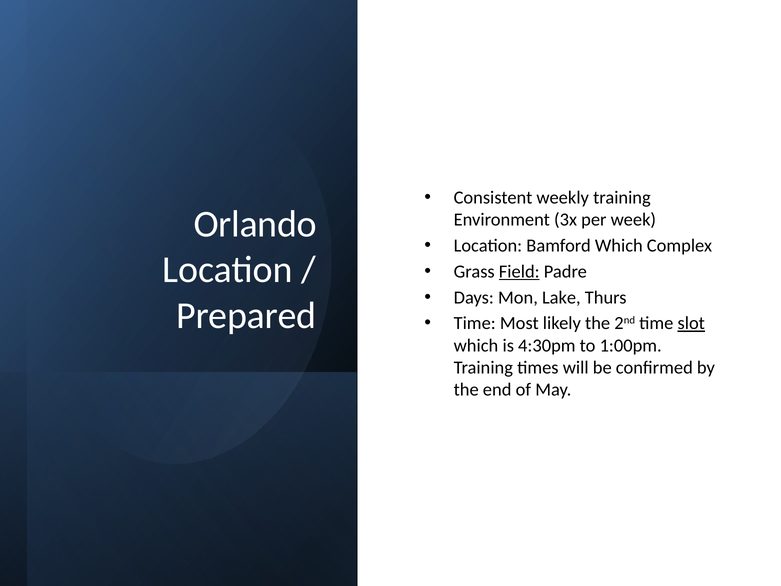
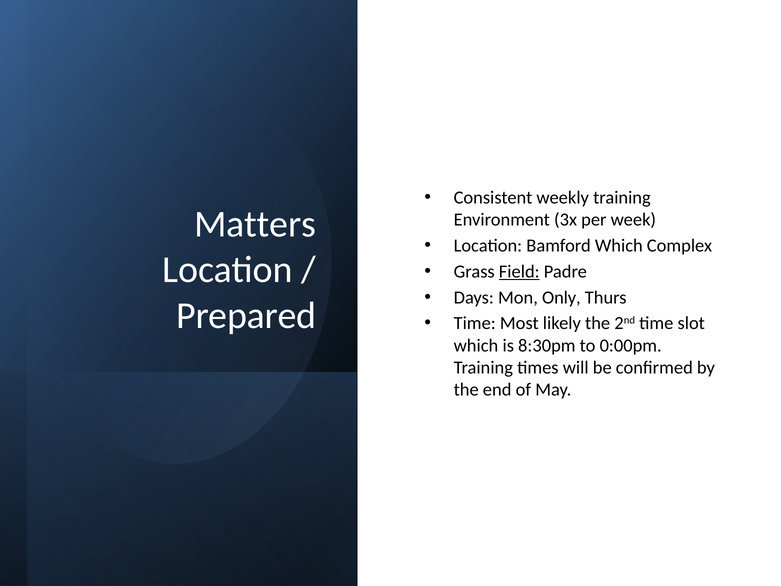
Orlando: Orlando -> Matters (255, 224)
Lake: Lake -> Only (561, 297)
slot underline: present -> none (691, 323)
4:30pm: 4:30pm -> 8:30pm (547, 345)
1:00pm: 1:00pm -> 0:00pm (631, 345)
